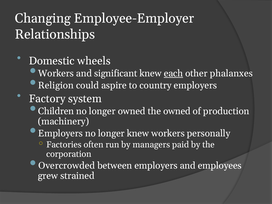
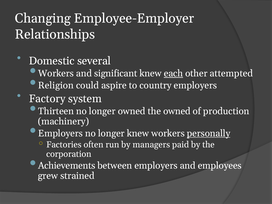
wheels: wheels -> several (94, 61)
phalanxes: phalanxes -> attempted (231, 73)
Children: Children -> Thirteen (56, 111)
personally underline: none -> present (209, 133)
Overcrowded: Overcrowded -> Achievements (67, 166)
